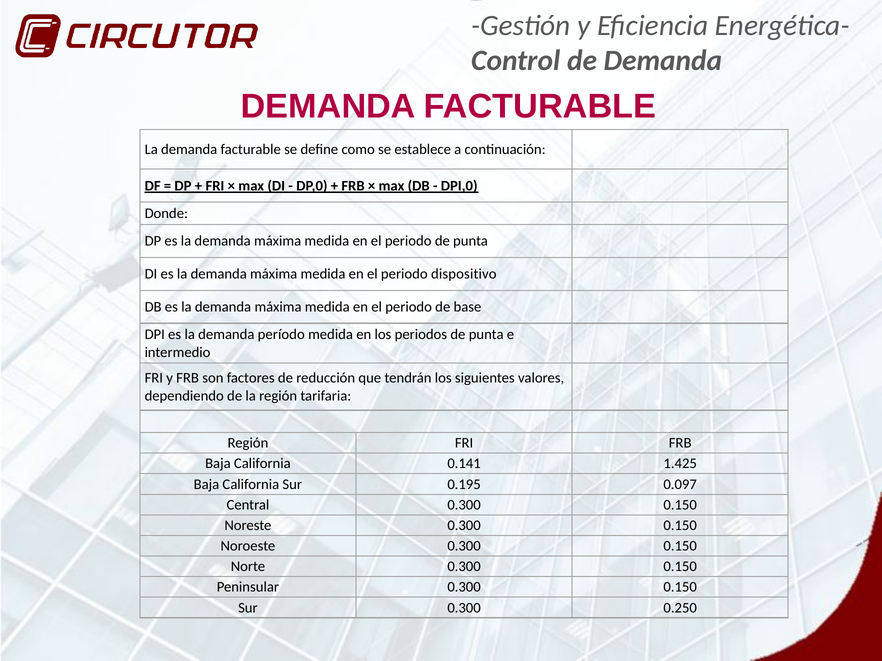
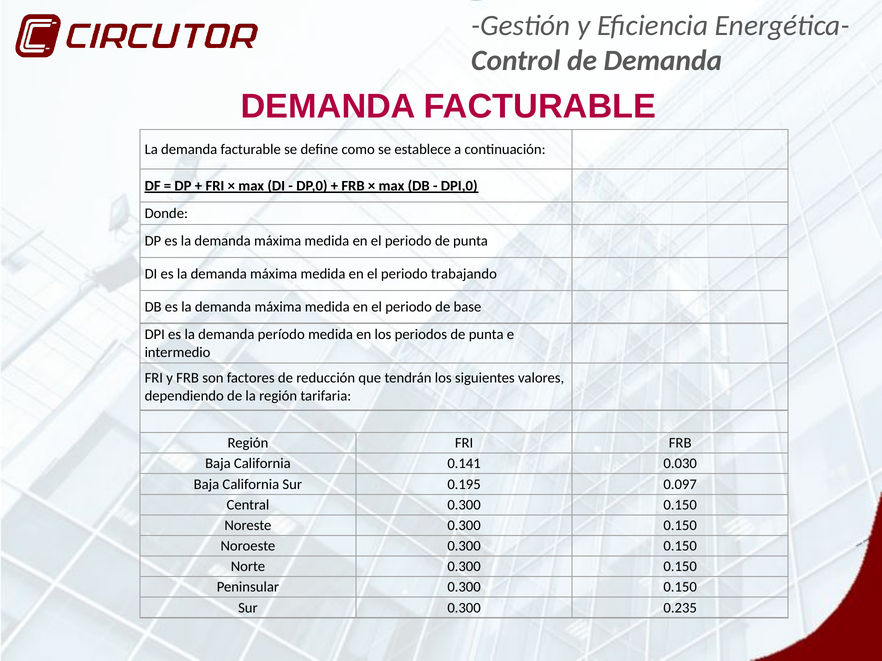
dispositivo: dispositivo -> trabajando (464, 274)
1.425: 1.425 -> 0.030 (680, 464)
0.250: 0.250 -> 0.235 (680, 608)
